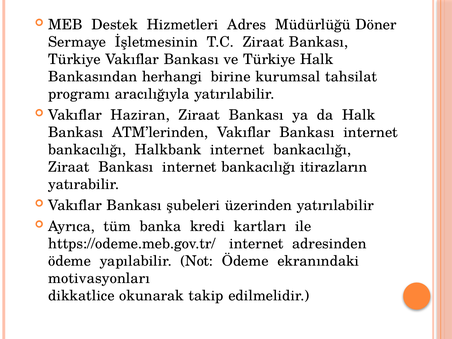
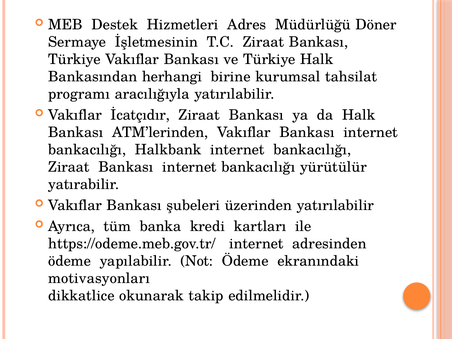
Haziran: Haziran -> İcatçıdır (140, 115)
itirazların: itirazların -> yürütülür (334, 167)
